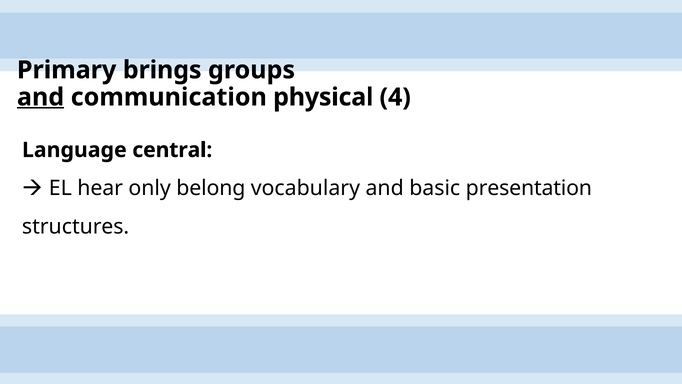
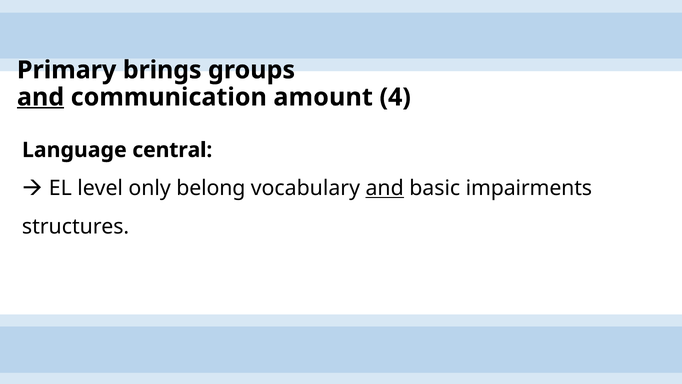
physical: physical -> amount (323, 97)
hear: hear -> level (100, 188)
and underline: none -> present (385, 188)
presentation: presentation -> impairments (529, 188)
